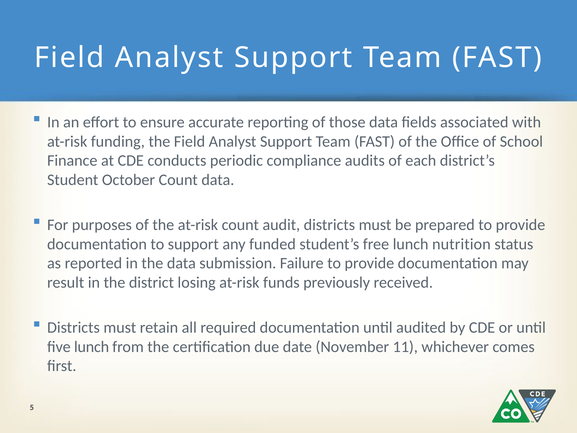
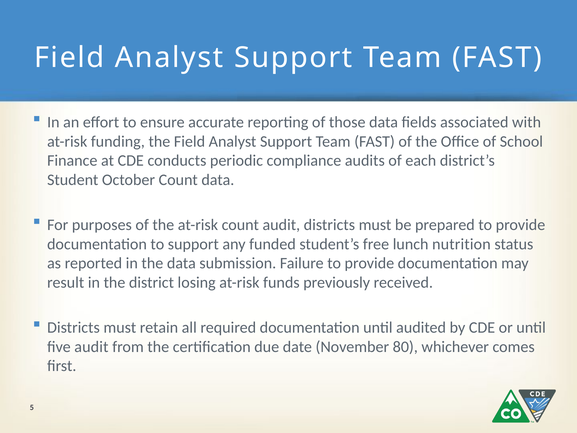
five lunch: lunch -> audit (91, 347)
11: 11 -> 80 (405, 347)
